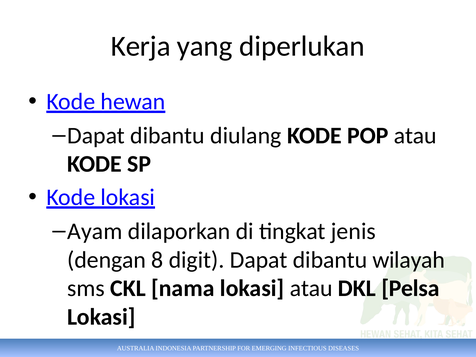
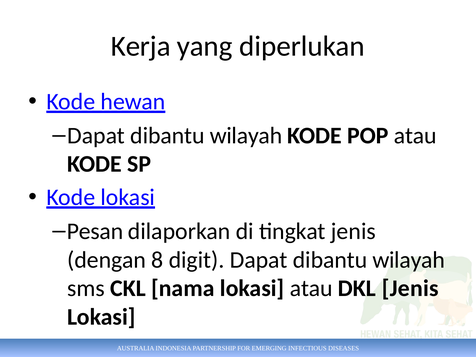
diulang: diulang -> wilayah (246, 136)
Ayam: Ayam -> Pesan (95, 231)
DKL Pelsa: Pelsa -> Jenis (410, 288)
